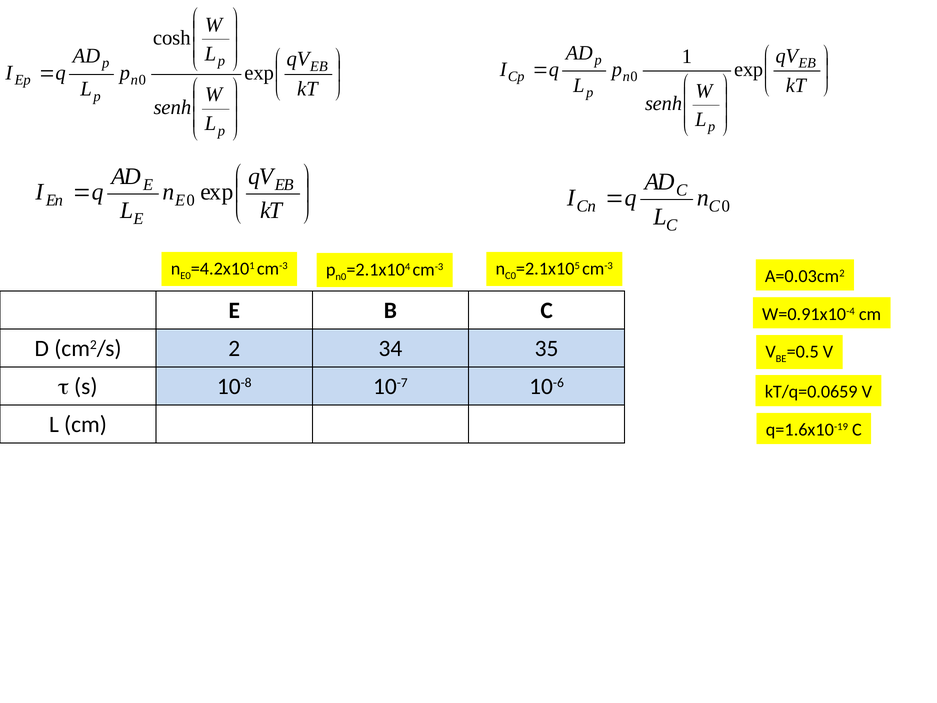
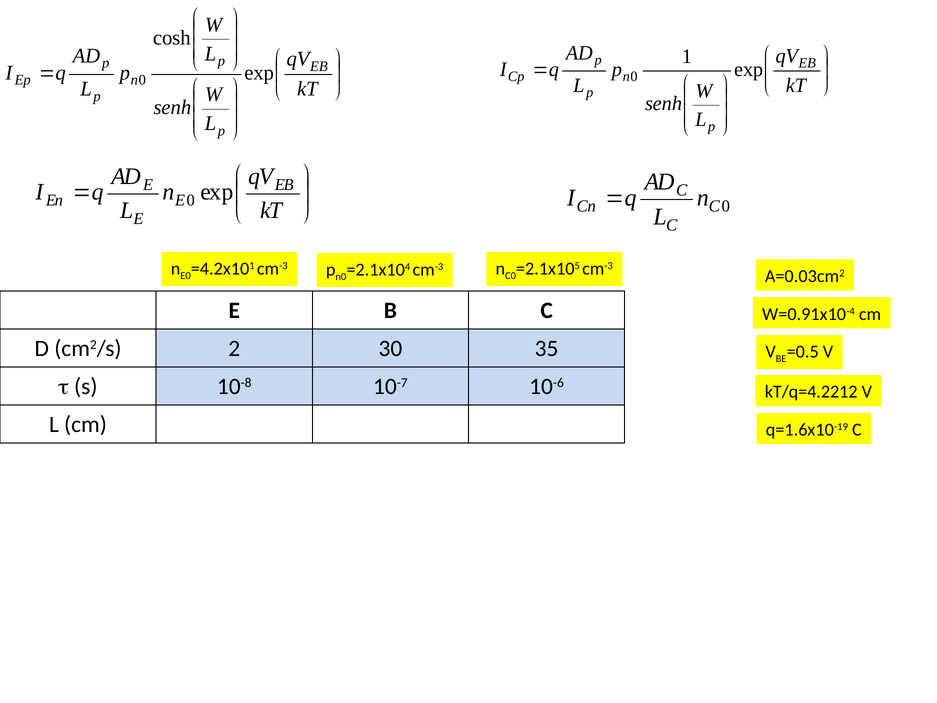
34: 34 -> 30 (390, 348)
kT/q=0.0659: kT/q=0.0659 -> kT/q=4.2212 (811, 392)
